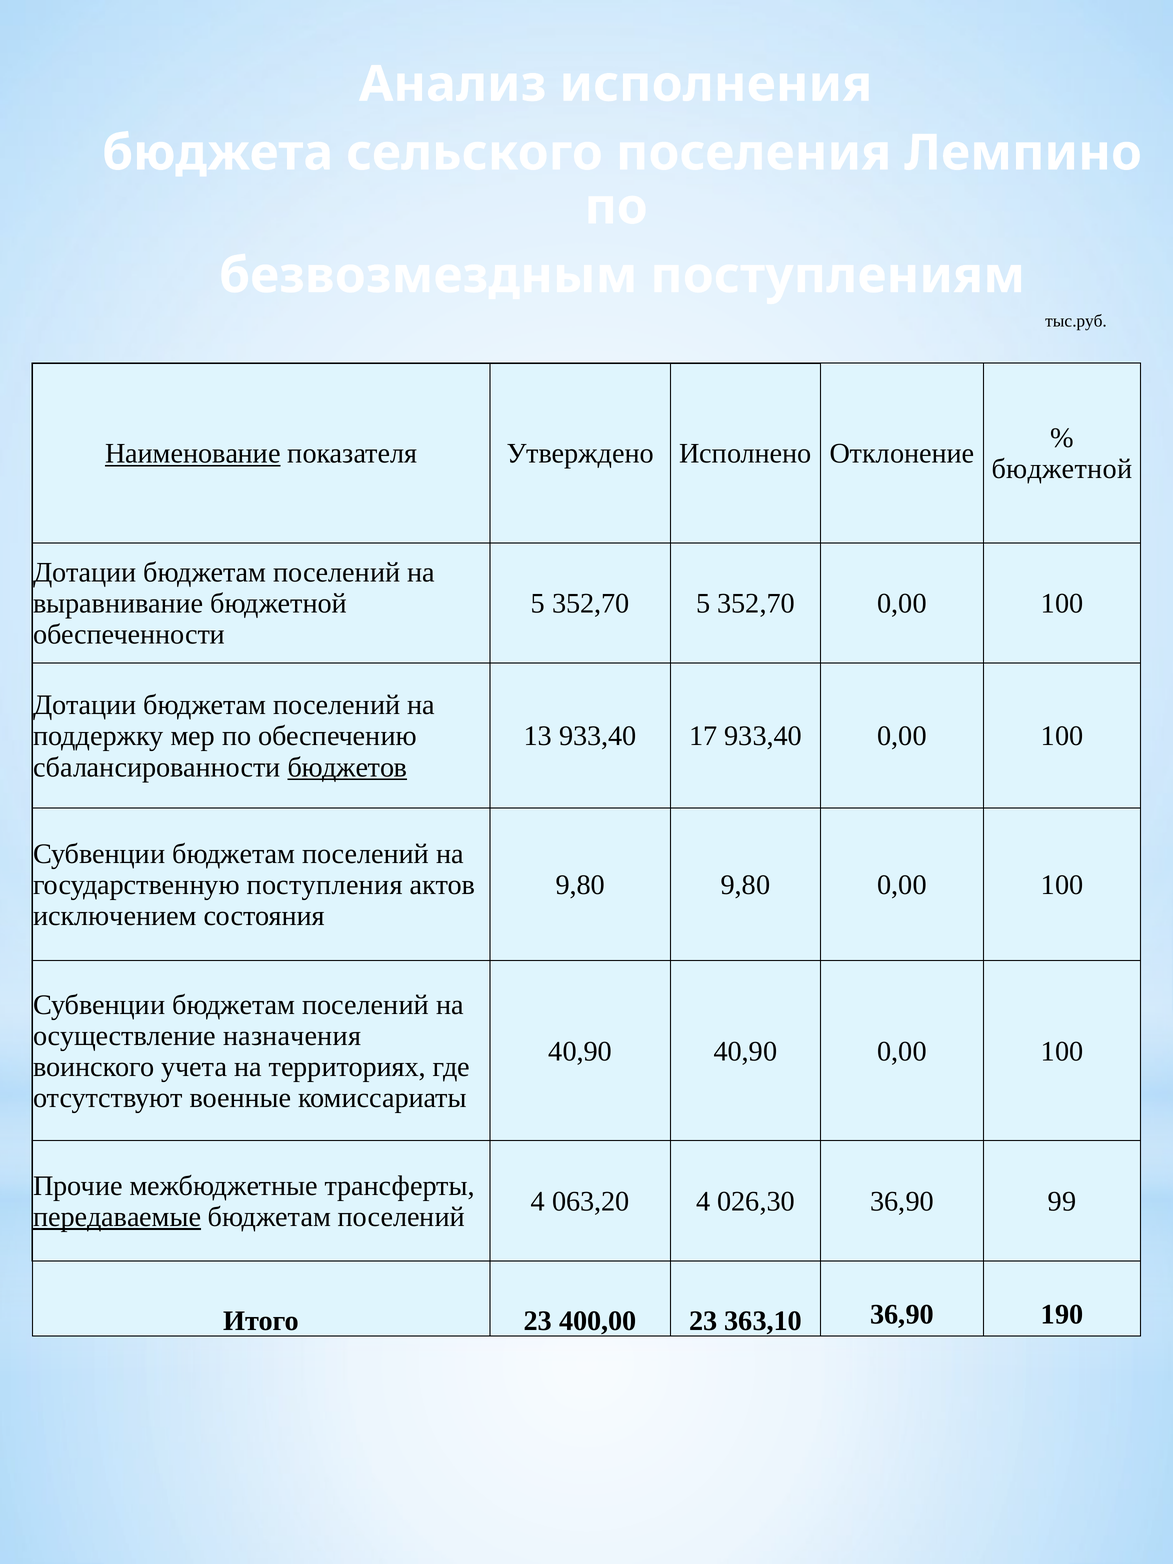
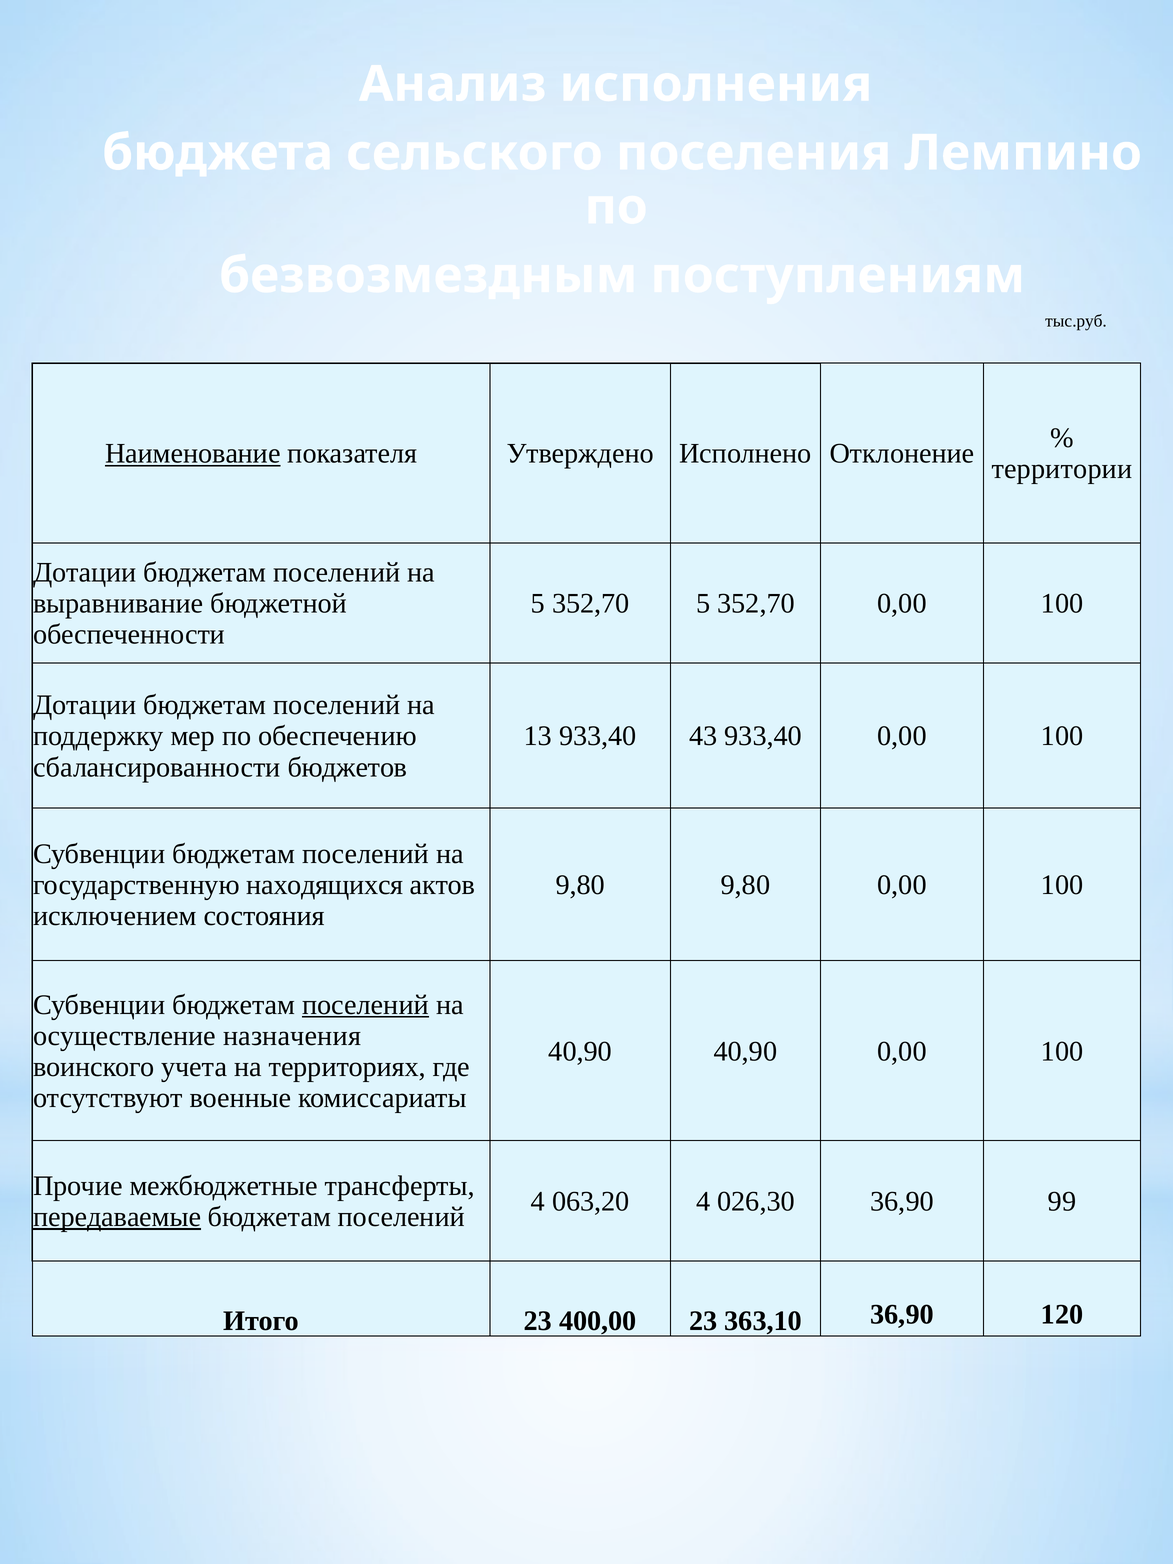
бюджетной: бюджетной -> территории (1062, 469)
17: 17 -> 43 (703, 736)
бюджетов underline: present -> none (347, 767)
поступления: поступления -> находящихся (325, 885)
поселений underline: none -> present (365, 1005)
190: 190 -> 120 (1062, 1315)
